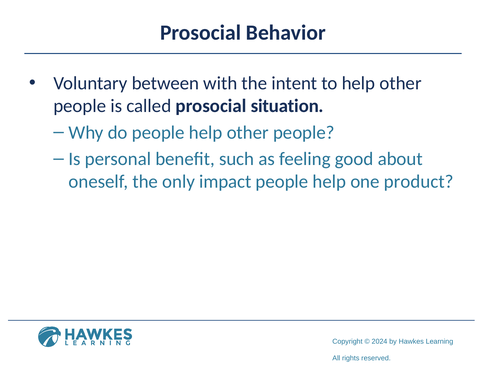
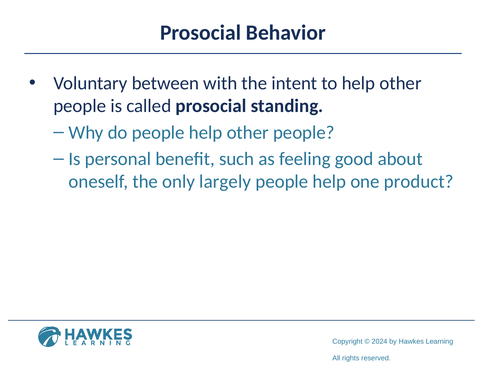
situation: situation -> standing (287, 106)
impact: impact -> largely (225, 181)
